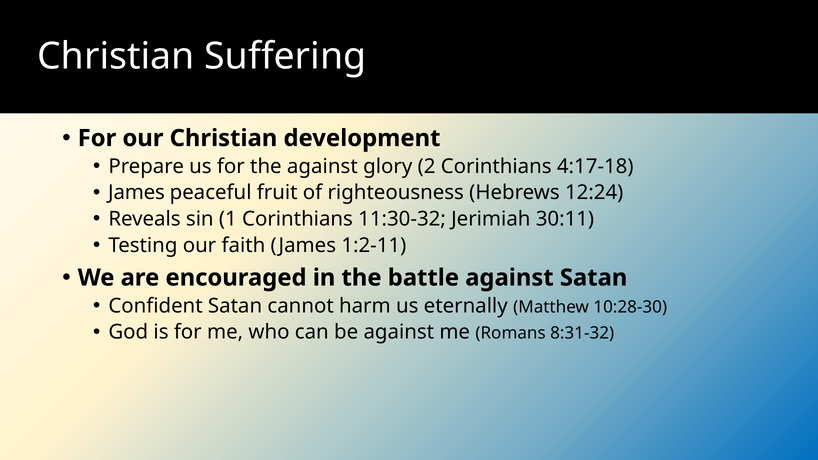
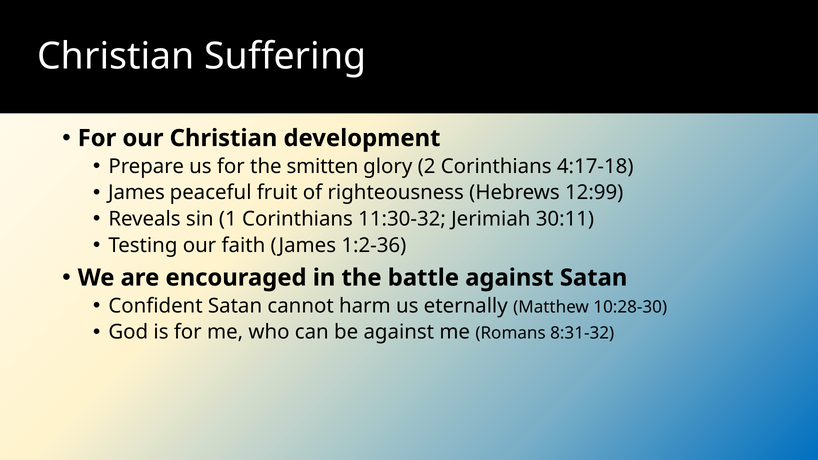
the against: against -> smitten (323, 166)
12:24: 12:24 -> 12:99 (594, 193)
1:2-11: 1:2-11 -> 1:2-36 (374, 245)
